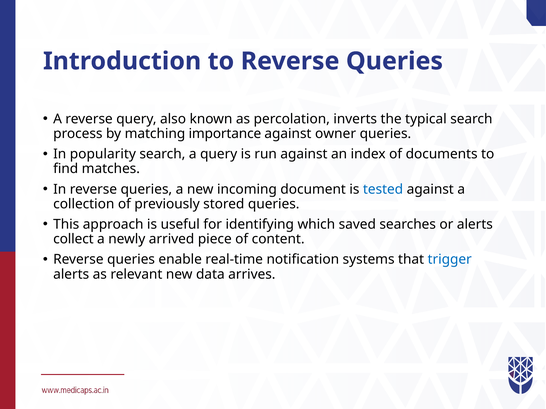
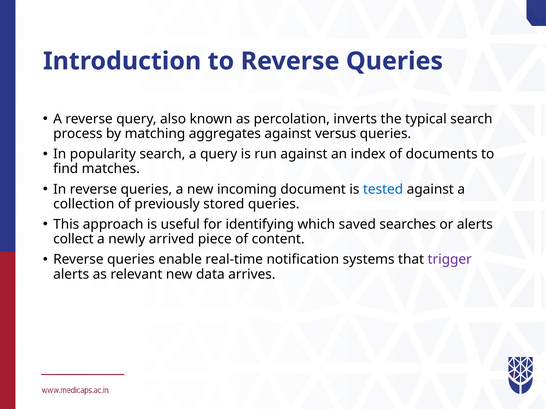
importance: importance -> aggregates (225, 134)
owner: owner -> versus (336, 134)
trigger colour: blue -> purple (450, 260)
